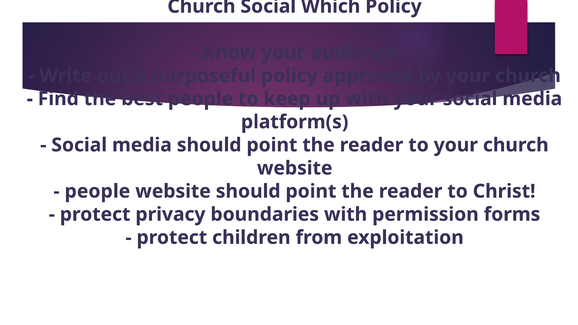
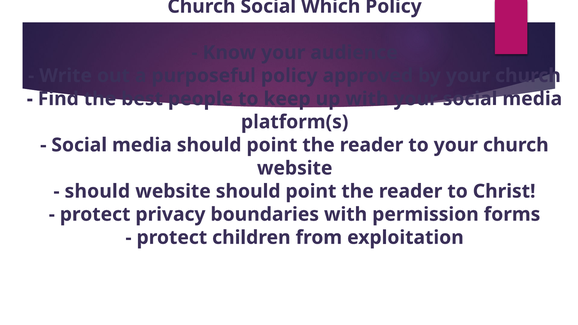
people: people -> should (97, 191)
